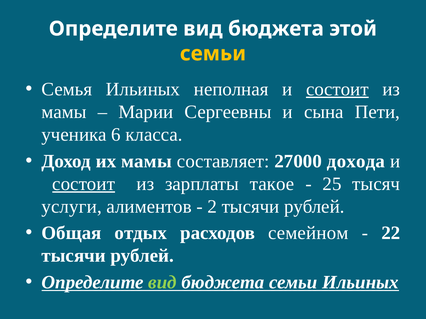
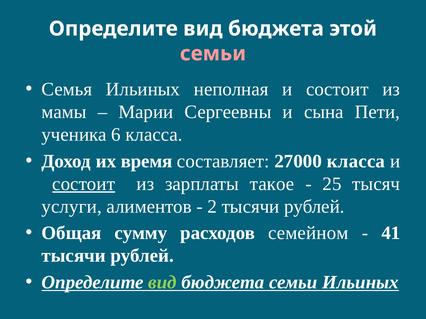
семьи colour: yellow -> pink (213, 54)
состоит underline: present -> none (337, 89)
их мамы: мамы -> время (147, 161)
27000 дохода: дохода -> класса (356, 161)
отдых: отдых -> сумму (141, 233)
22: 22 -> 41 (391, 233)
